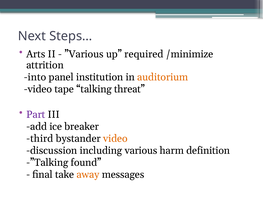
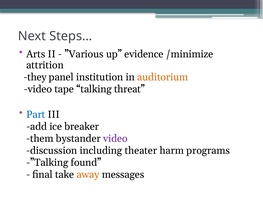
required: required -> evidence (144, 54)
into: into -> they (35, 77)
Part colour: purple -> blue (36, 115)
third: third -> them (40, 139)
video colour: orange -> purple (115, 139)
various: various -> theater (141, 151)
definition: definition -> programs (208, 151)
